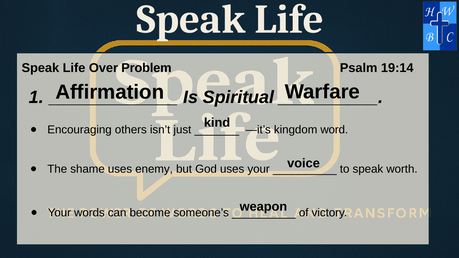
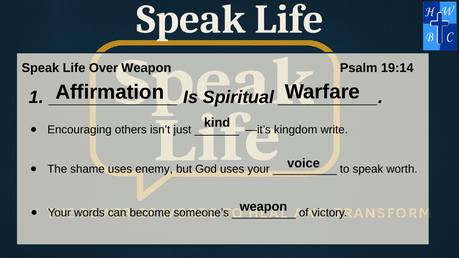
Over Problem: Problem -> Weapon (146, 68)
word: word -> write (334, 130)
